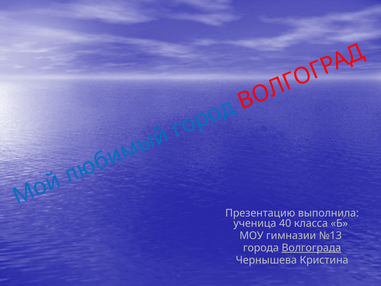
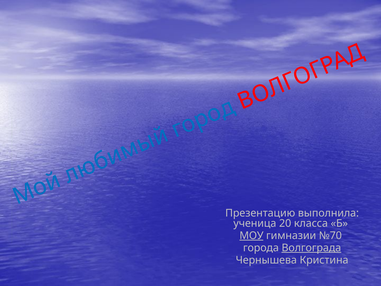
40: 40 -> 20 (285, 223)
МОУ underline: none -> present (251, 235)
№13: №13 -> №70 (330, 235)
